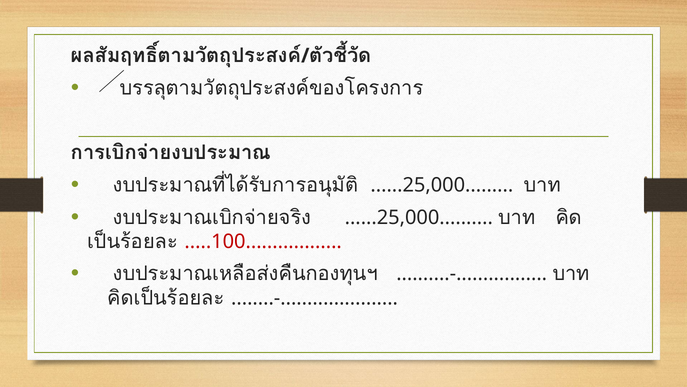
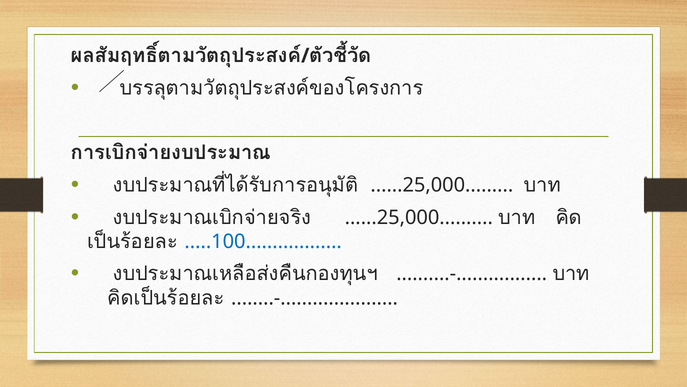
.....100 colour: red -> blue (263, 241)
